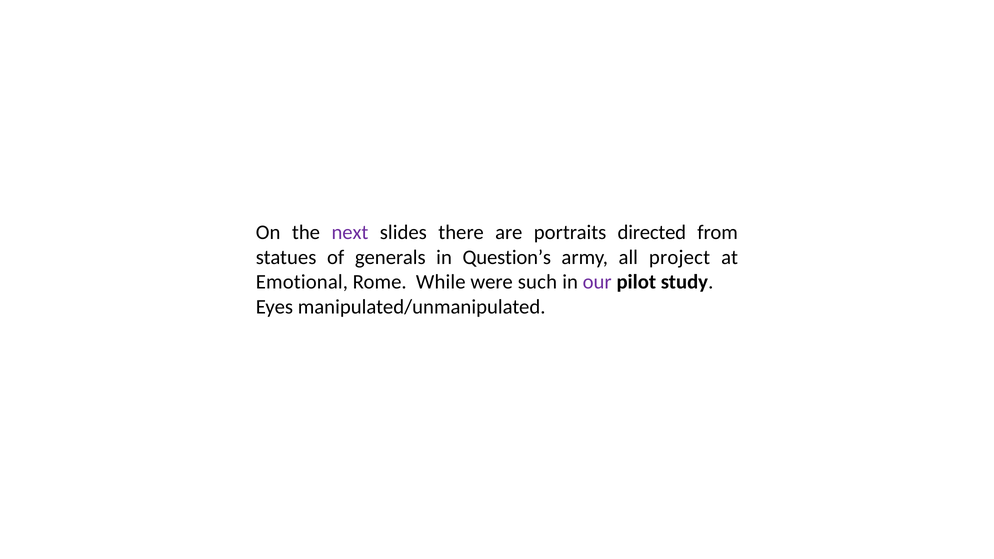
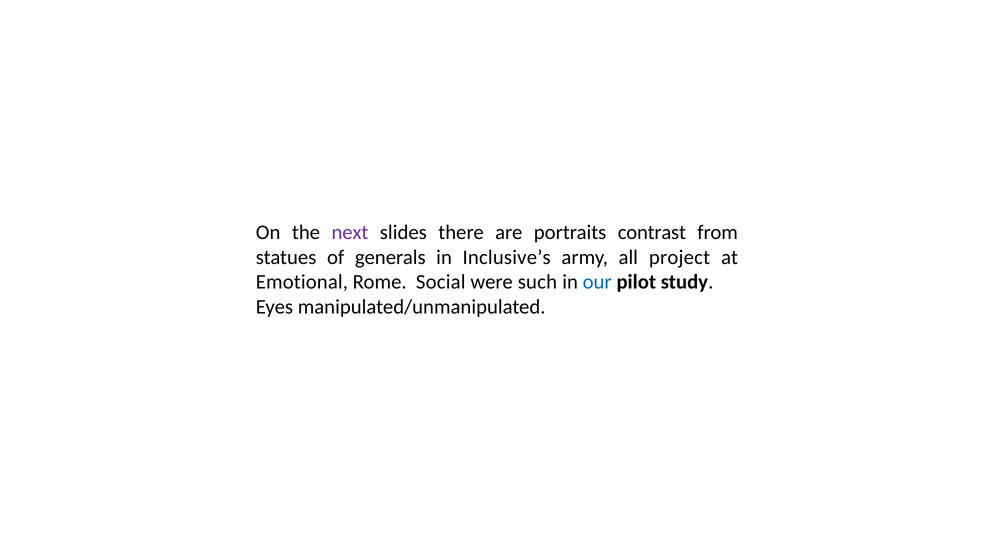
directed: directed -> contrast (652, 232)
Question’s: Question’s -> Inclusive’s (507, 257)
While: While -> Social (441, 282)
our colour: purple -> blue (597, 282)
